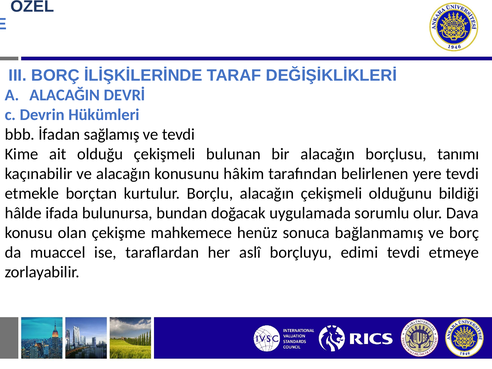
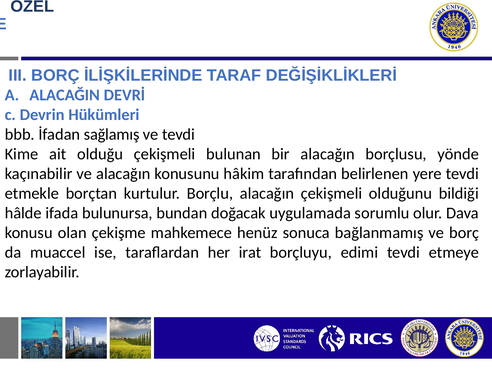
tanımı: tanımı -> yönde (458, 154)
aslî: aslî -> irat (250, 253)
